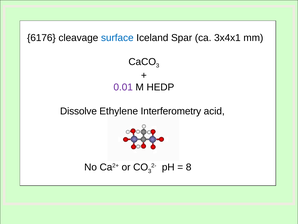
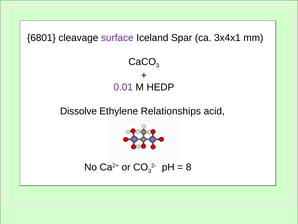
6176: 6176 -> 6801 (41, 38)
surface colour: blue -> purple (117, 38)
Interferometry: Interferometry -> Relationships (171, 111)
